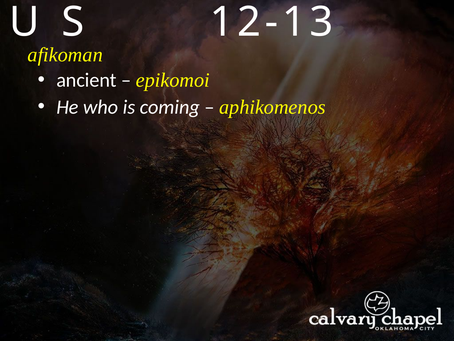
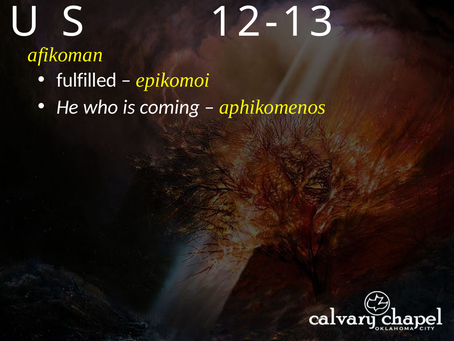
ancient: ancient -> fulfilled (87, 80)
